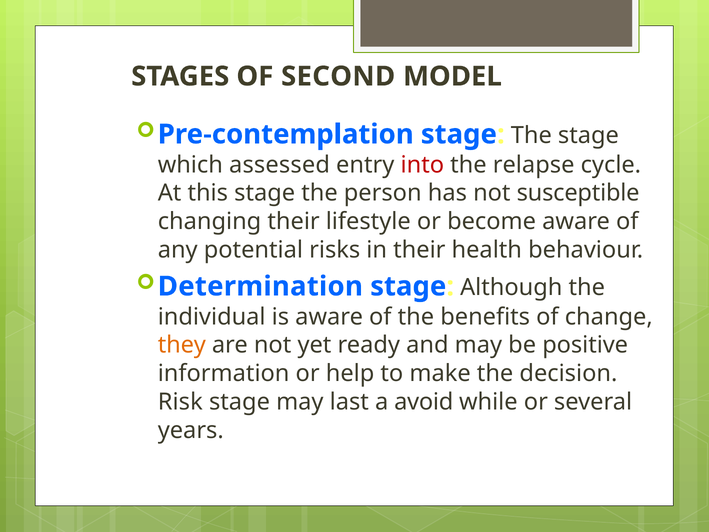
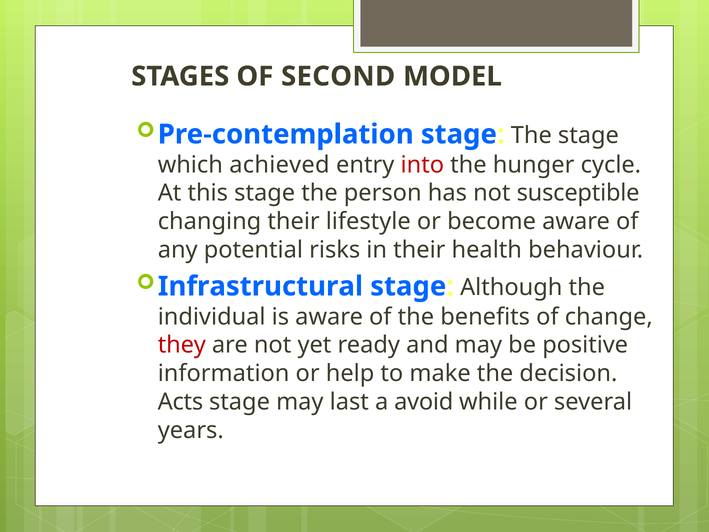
assessed: assessed -> achieved (279, 165)
relapse: relapse -> hunger (534, 165)
Determination: Determination -> Infrastructural (260, 286)
they colour: orange -> red (182, 345)
Risk: Risk -> Acts (180, 402)
